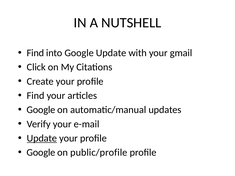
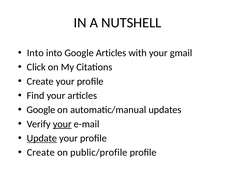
Find: Find -> Into (35, 53)
Google Update: Update -> Articles (111, 53)
your underline: none -> present (62, 124)
Google: Google -> Create (41, 153)
